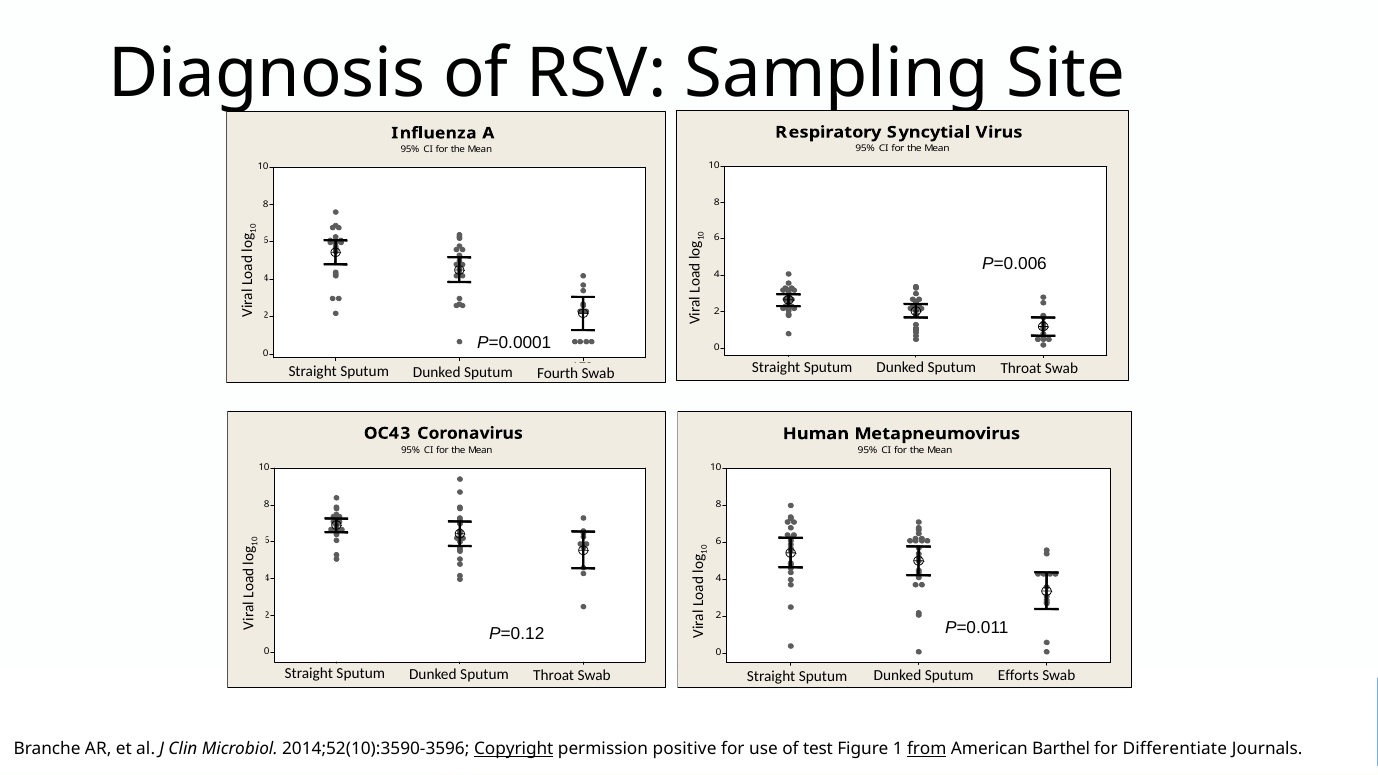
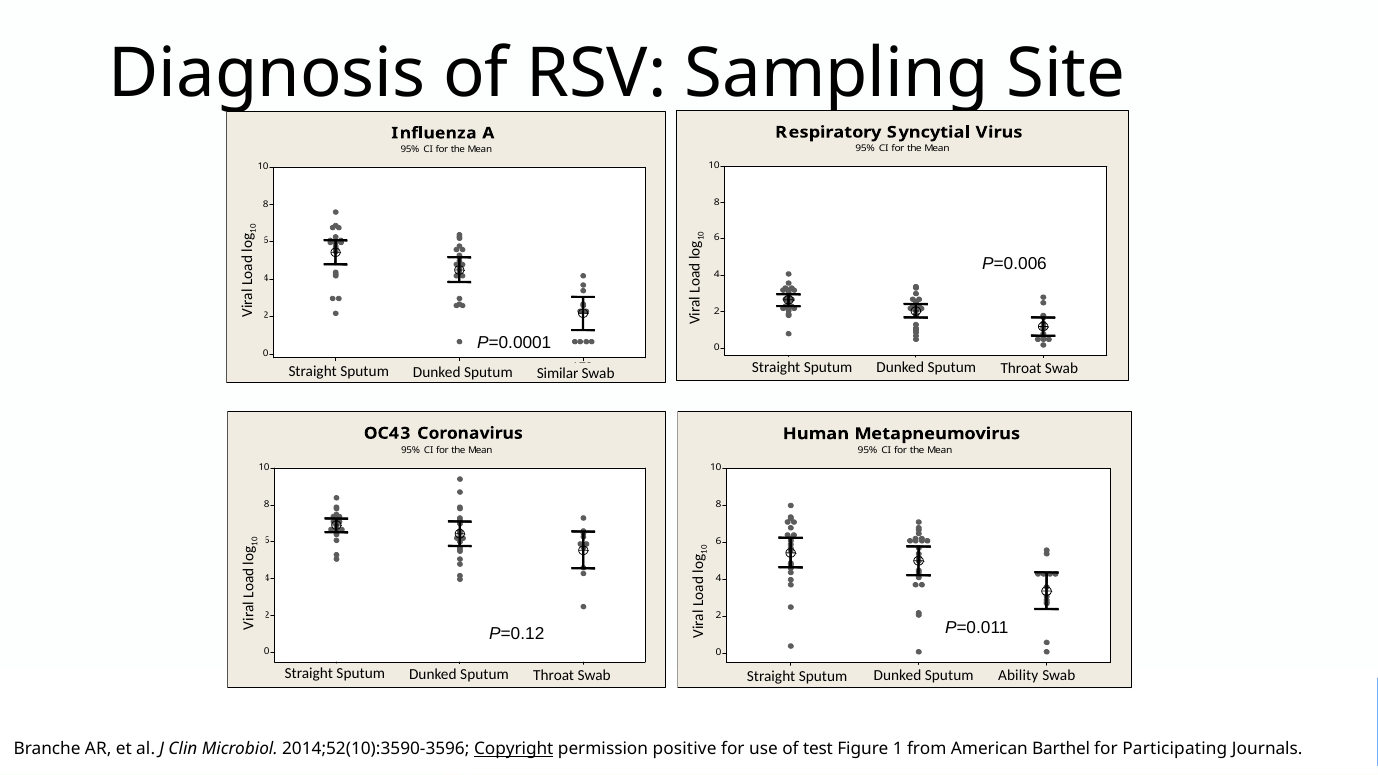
Fourth: Fourth -> Similar (558, 373)
Efforts: Efforts -> Ability (1018, 676)
from underline: present -> none (927, 749)
Differentiate: Differentiate -> Participating (1175, 749)
